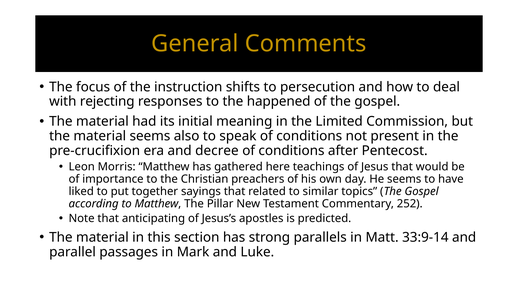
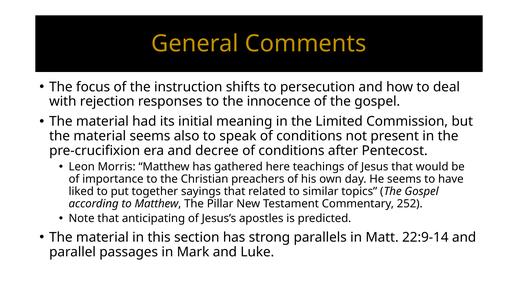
rejecting: rejecting -> rejection (107, 101)
happened: happened -> innocence (279, 101)
33:9-14: 33:9-14 -> 22:9-14 (425, 237)
